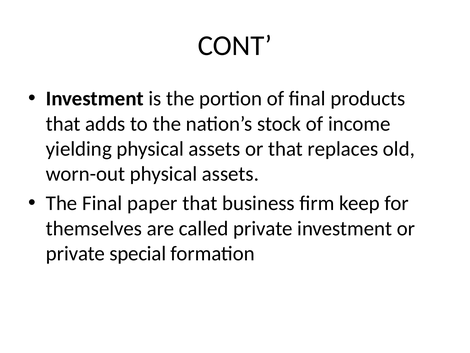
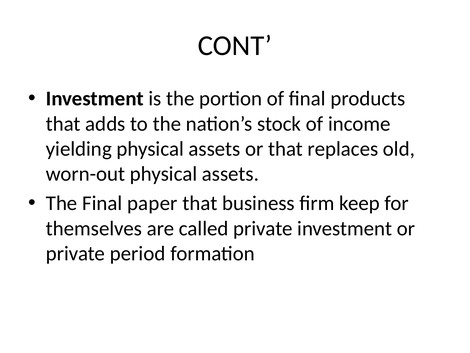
special: special -> period (138, 253)
